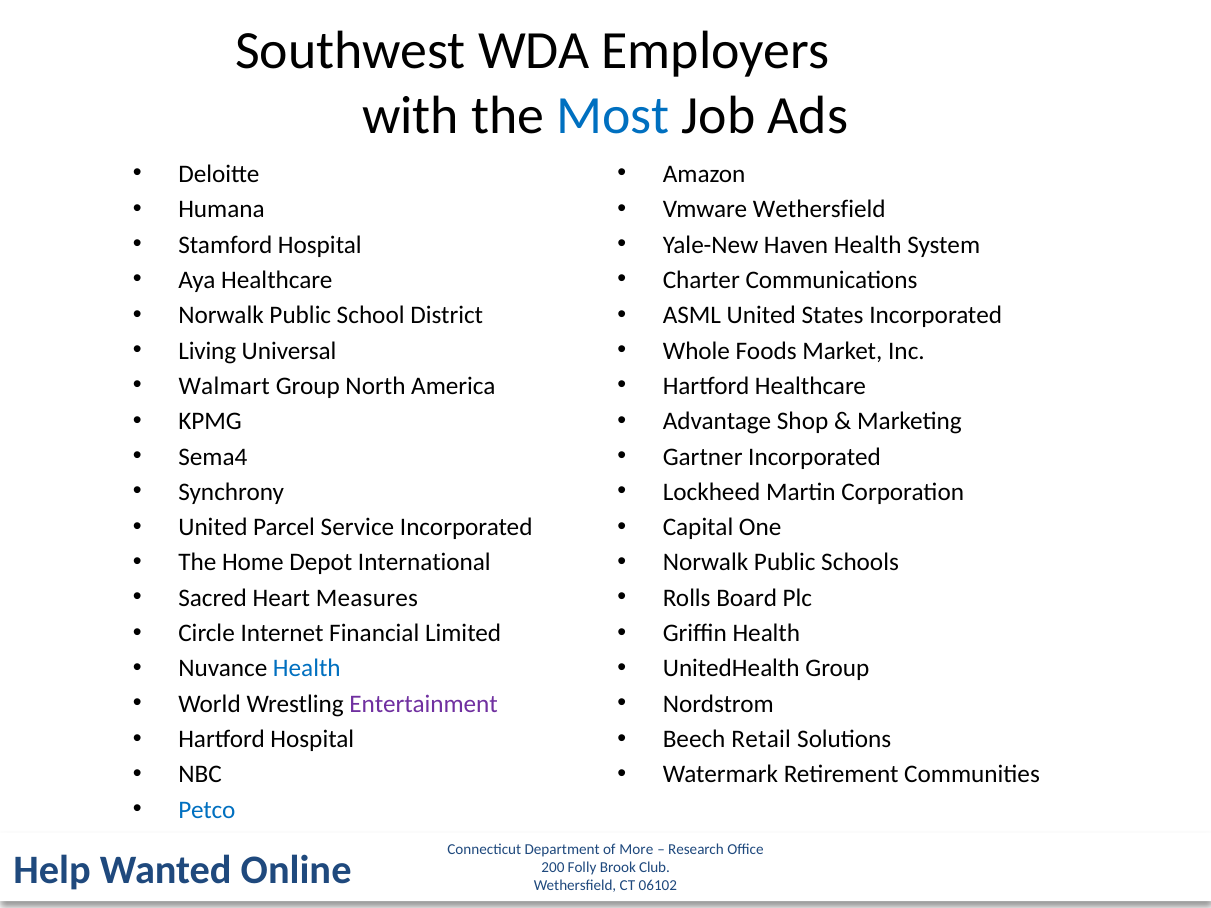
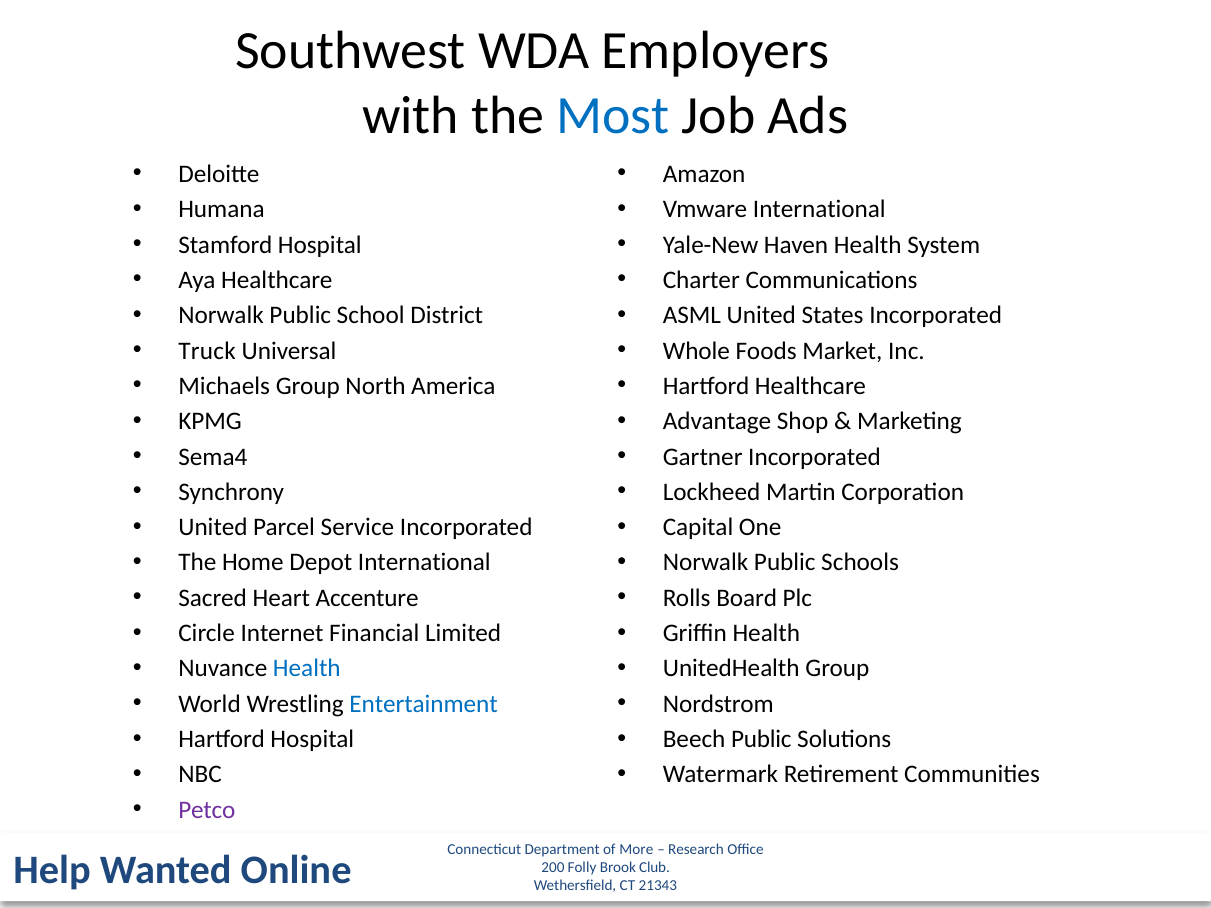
Vmware Wethersfield: Wethersfield -> International (819, 210)
Living: Living -> Truck (207, 351)
Walmart: Walmart -> Michaels (224, 386)
Measures: Measures -> Accenture (367, 598)
Entertainment colour: purple -> blue (424, 704)
Beech Retail: Retail -> Public (761, 739)
Petco colour: blue -> purple (207, 810)
06102: 06102 -> 21343 (658, 886)
